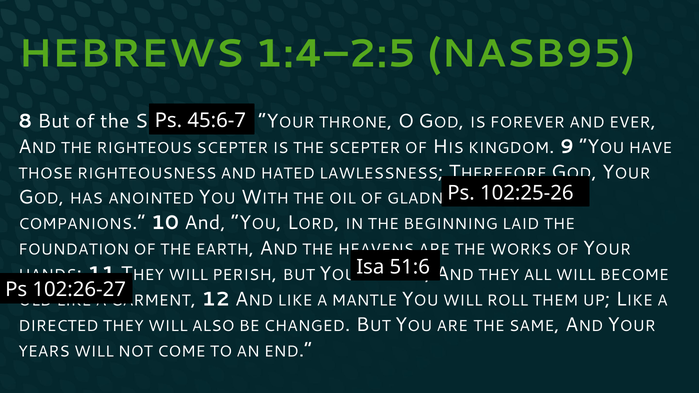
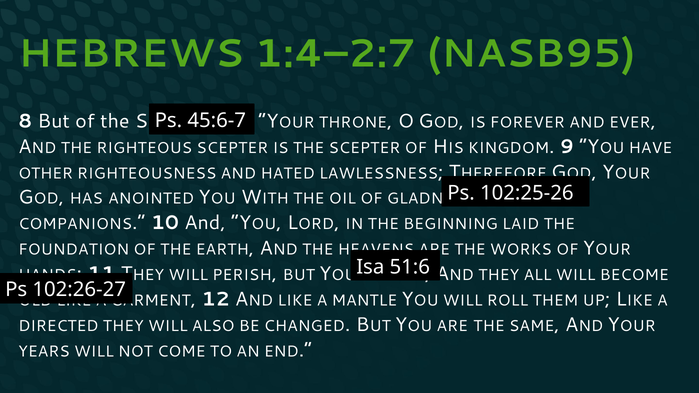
1:4–2:5: 1:4–2:5 -> 1:4–2:7 (335, 54)
THOSE: THOSE -> OTHER (46, 173)
